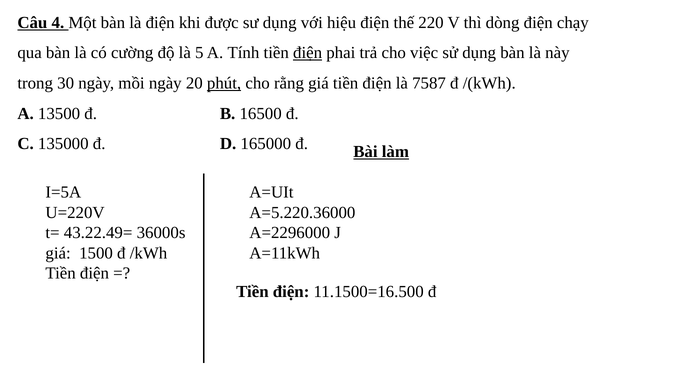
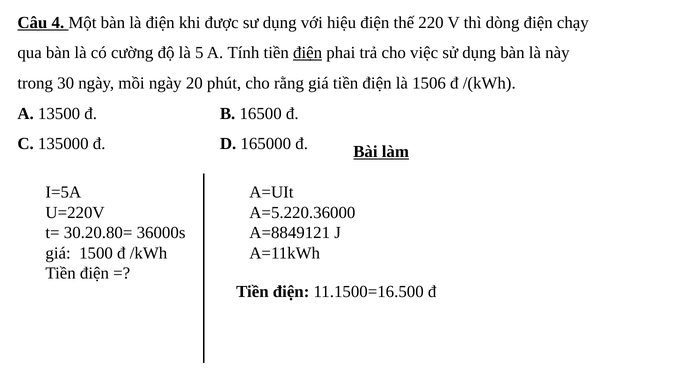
phút underline: present -> none (224, 83)
7587: 7587 -> 1506 (429, 83)
43.22.49=: 43.22.49= -> 30.20.80= (98, 233)
A=2296000: A=2296000 -> A=8849121 (290, 233)
